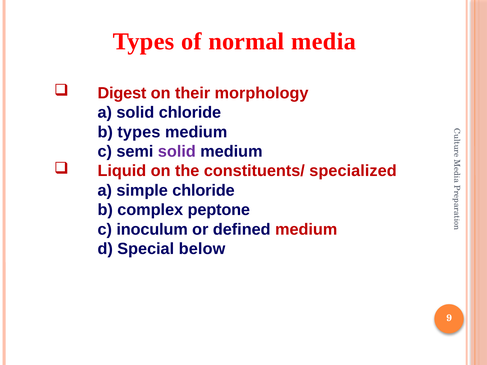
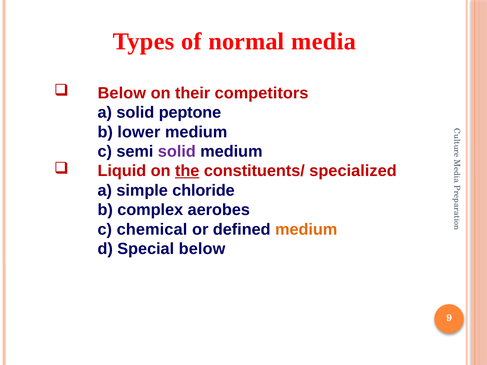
Digest: Digest -> Below (122, 93)
morphology: morphology -> competitors (262, 93)
solid chloride: chloride -> peptone (190, 113)
b types: types -> lower (139, 132)
the underline: none -> present (187, 171)
peptone: peptone -> aerobes (219, 210)
inoculum: inoculum -> chemical (152, 230)
medium colour: red -> orange (306, 230)
